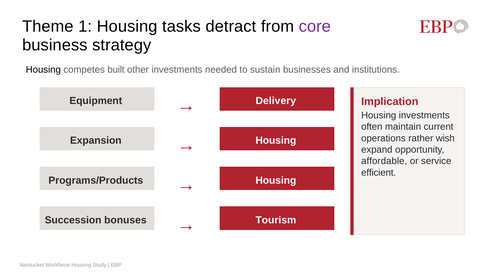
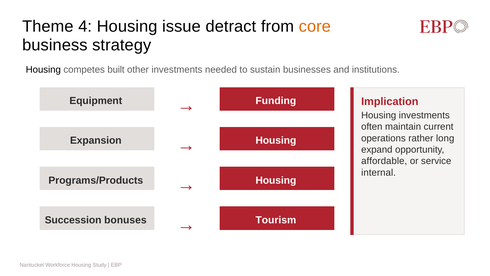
1: 1 -> 4 (85, 27)
tasks: tasks -> issue (181, 27)
core colour: purple -> orange (315, 27)
Delivery: Delivery -> Funding (276, 101)
wish: wish -> long (445, 138)
efficient: efficient -> internal (379, 172)
